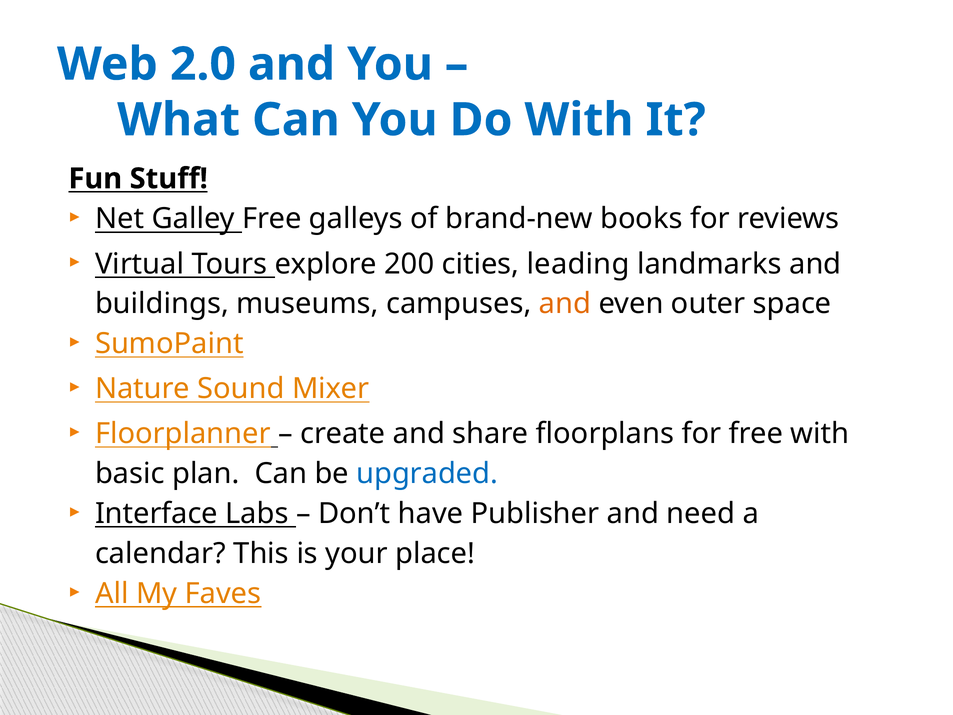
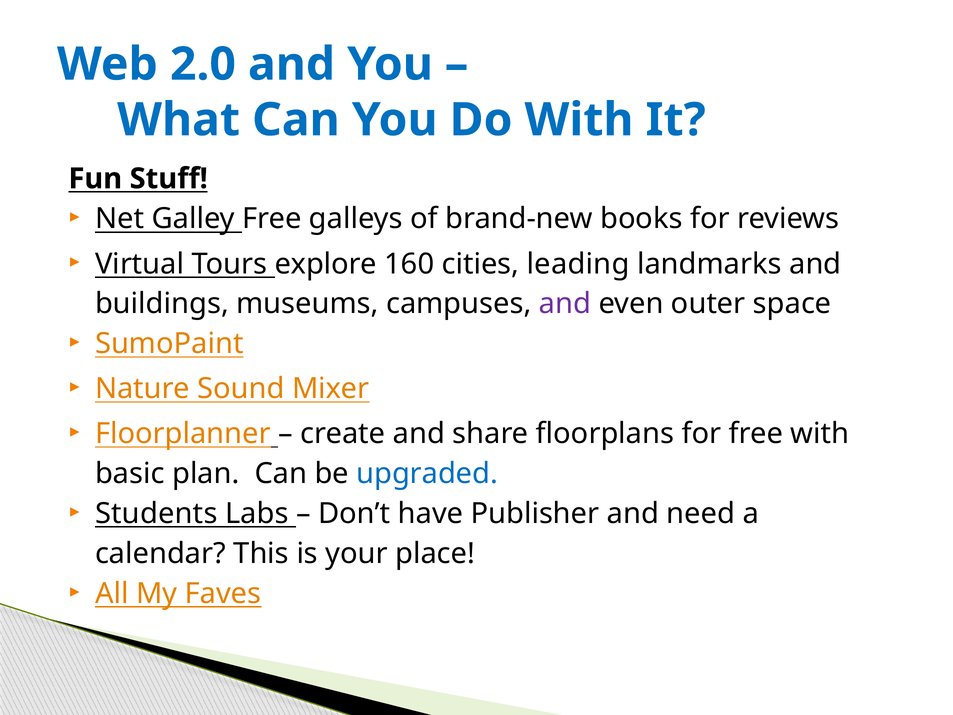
200: 200 -> 160 (409, 264)
and colour: orange -> purple (565, 303)
Interface: Interface -> Students (156, 514)
